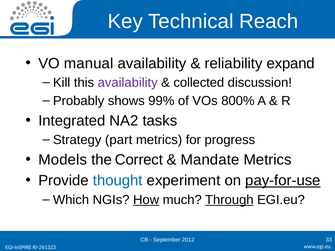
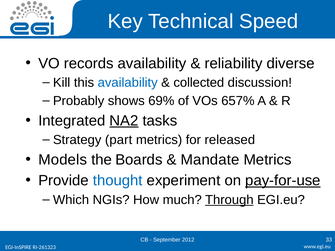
Reach: Reach -> Speed (269, 22)
manual: manual -> records (89, 63)
expand: expand -> diverse (291, 63)
availability colour: purple -> blue (128, 83)
99%: 99% -> 69% (161, 101)
800%: 800% -> 657% (238, 101)
NA2 underline: none -> present (124, 121)
progress: progress -> released (230, 140)
Correct: Correct -> Boards (139, 160)
How underline: present -> none (146, 200)
